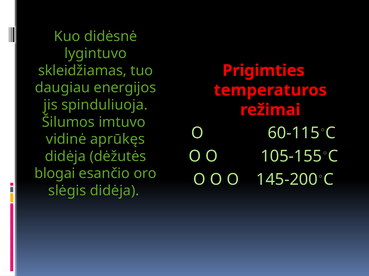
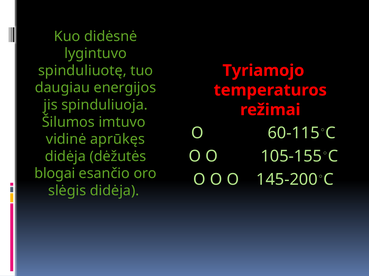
skleidžiamas: skleidžiamas -> spinduliuotę (82, 71)
Prigimties: Prigimties -> Tyriamojo (263, 71)
